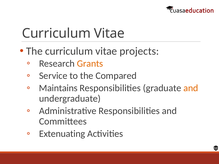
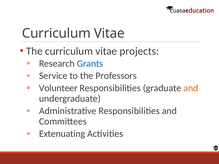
Grants colour: orange -> blue (90, 64)
Compared: Compared -> Professors (116, 76)
Maintains: Maintains -> Volunteer (58, 88)
